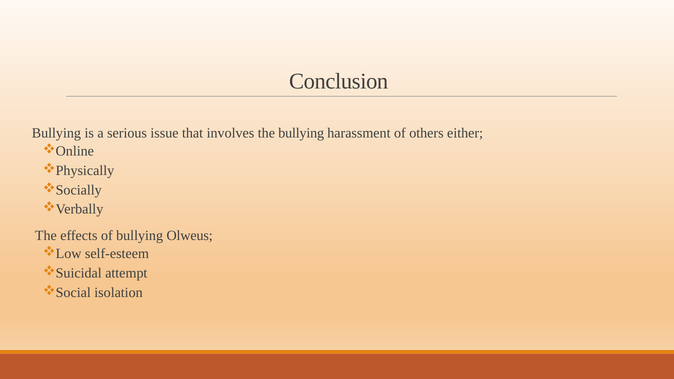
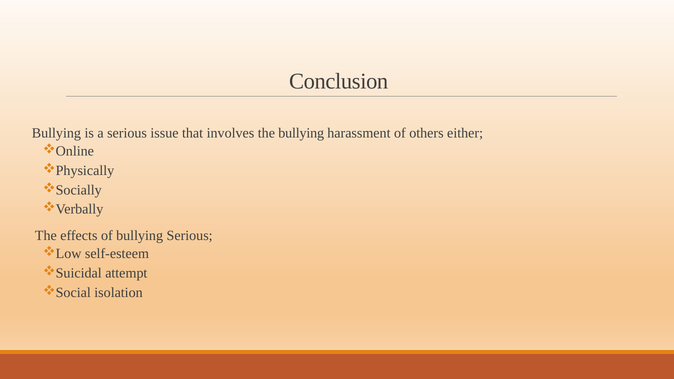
bullying Olweus: Olweus -> Serious (190, 236)
